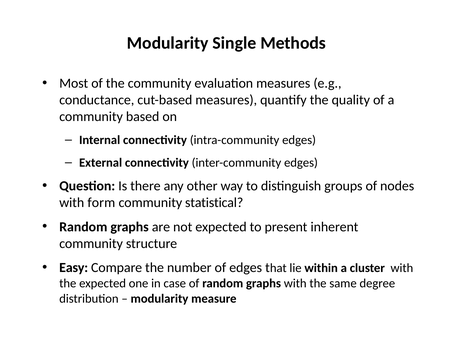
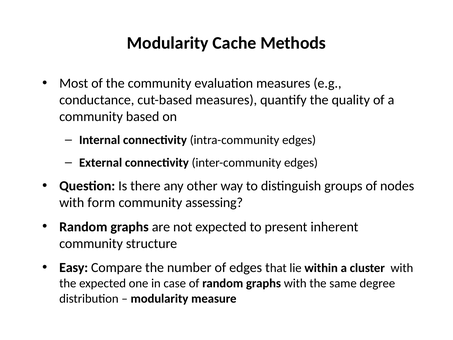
Single: Single -> Cache (235, 43)
statistical: statistical -> assessing (214, 203)
